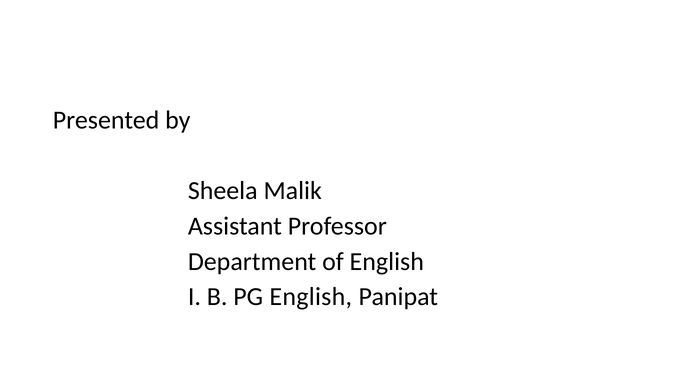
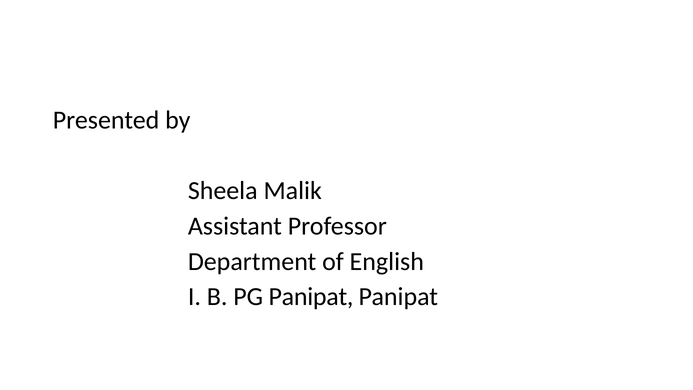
PG English: English -> Panipat (311, 297)
